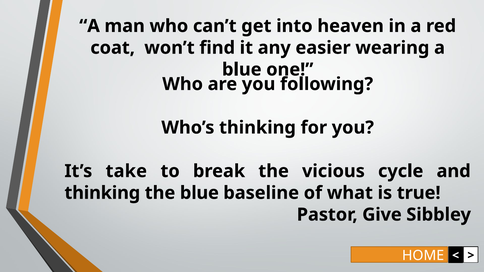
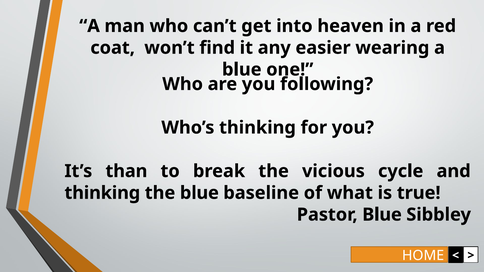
take: take -> than (126, 171)
Pastor Give: Give -> Blue (382, 215)
